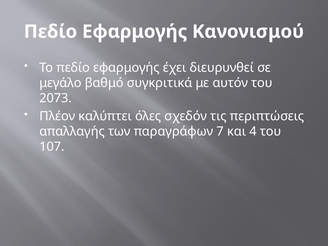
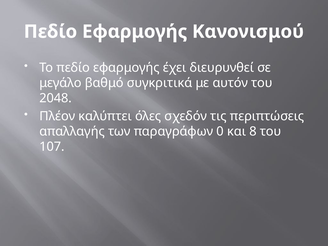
2073: 2073 -> 2048 (56, 98)
7: 7 -> 0 (220, 131)
4: 4 -> 8 (253, 131)
